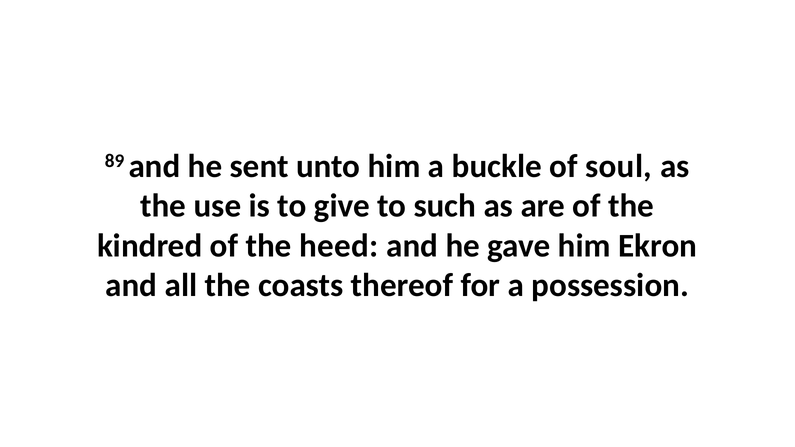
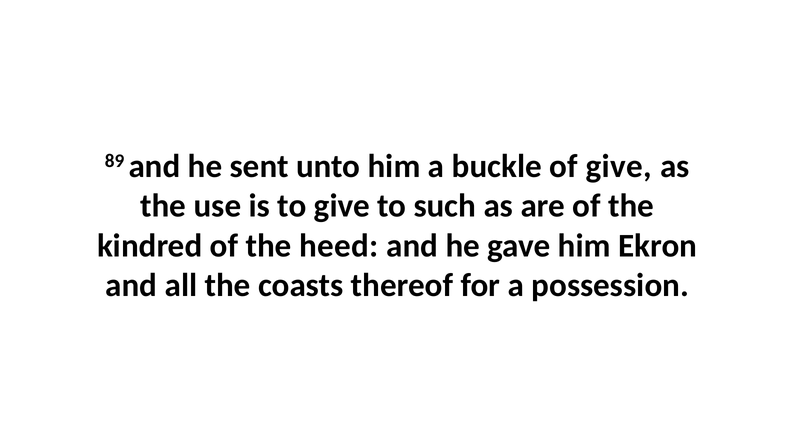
of soul: soul -> give (619, 166)
